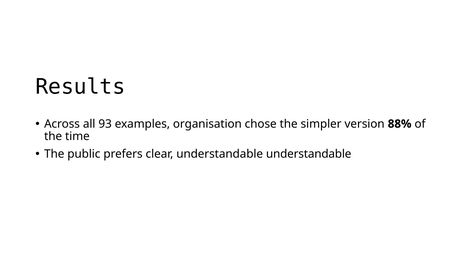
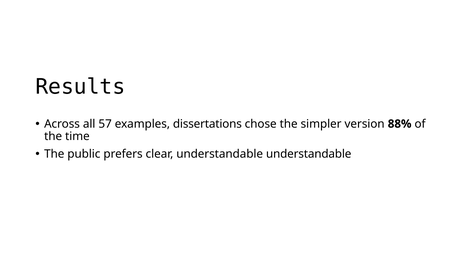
93: 93 -> 57 (105, 124)
organisation: organisation -> dissertations (207, 124)
